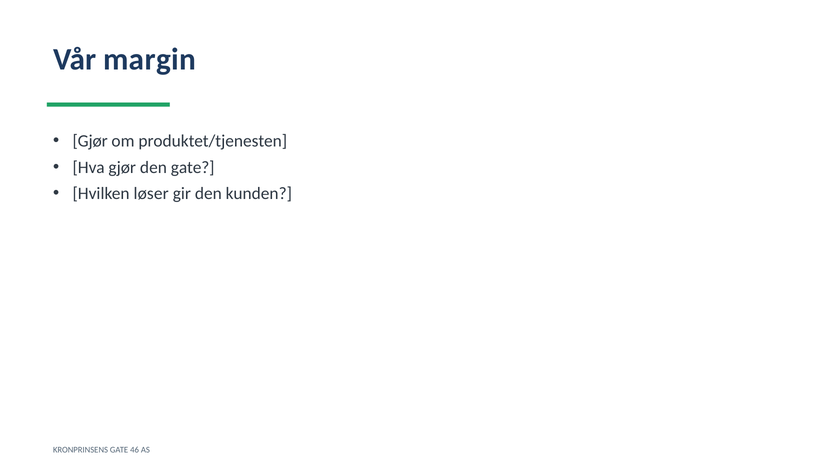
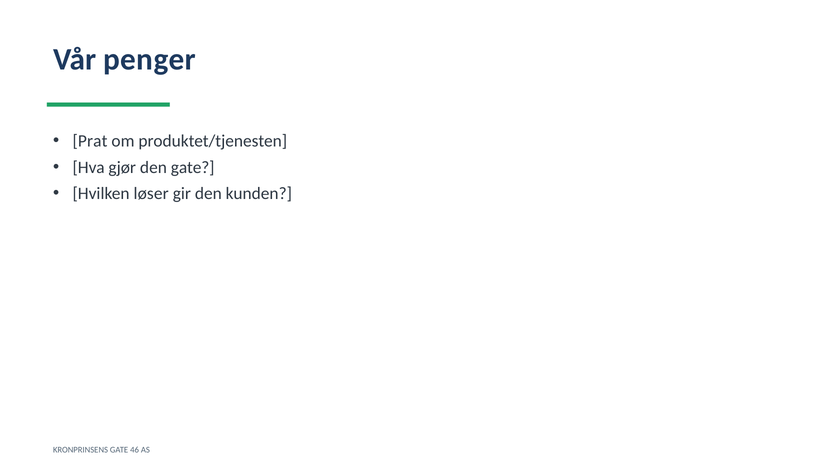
margin: margin -> penger (150, 59)
Gjør: Gjør -> Prat (90, 141)
